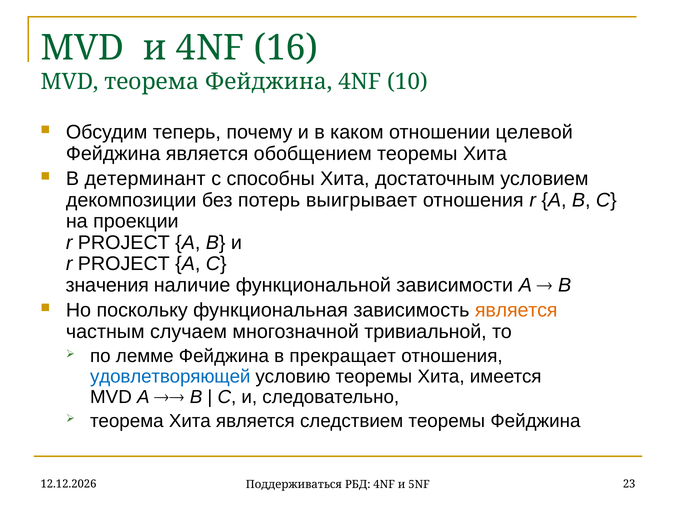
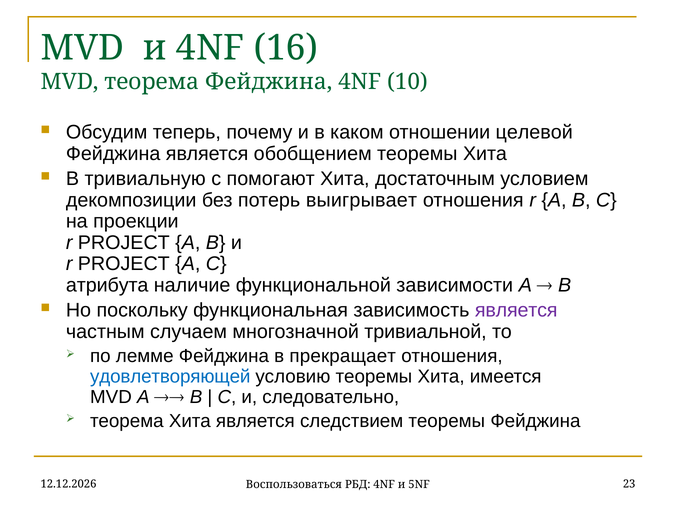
детерминант: детерминант -> тривиальную (145, 179)
способны: способны -> помогают (271, 179)
значения: значения -> атрибута (107, 285)
является colour: orange -> purple (516, 310)
Поддерживаться: Поддерживаться -> Воспользоваться (294, 485)
